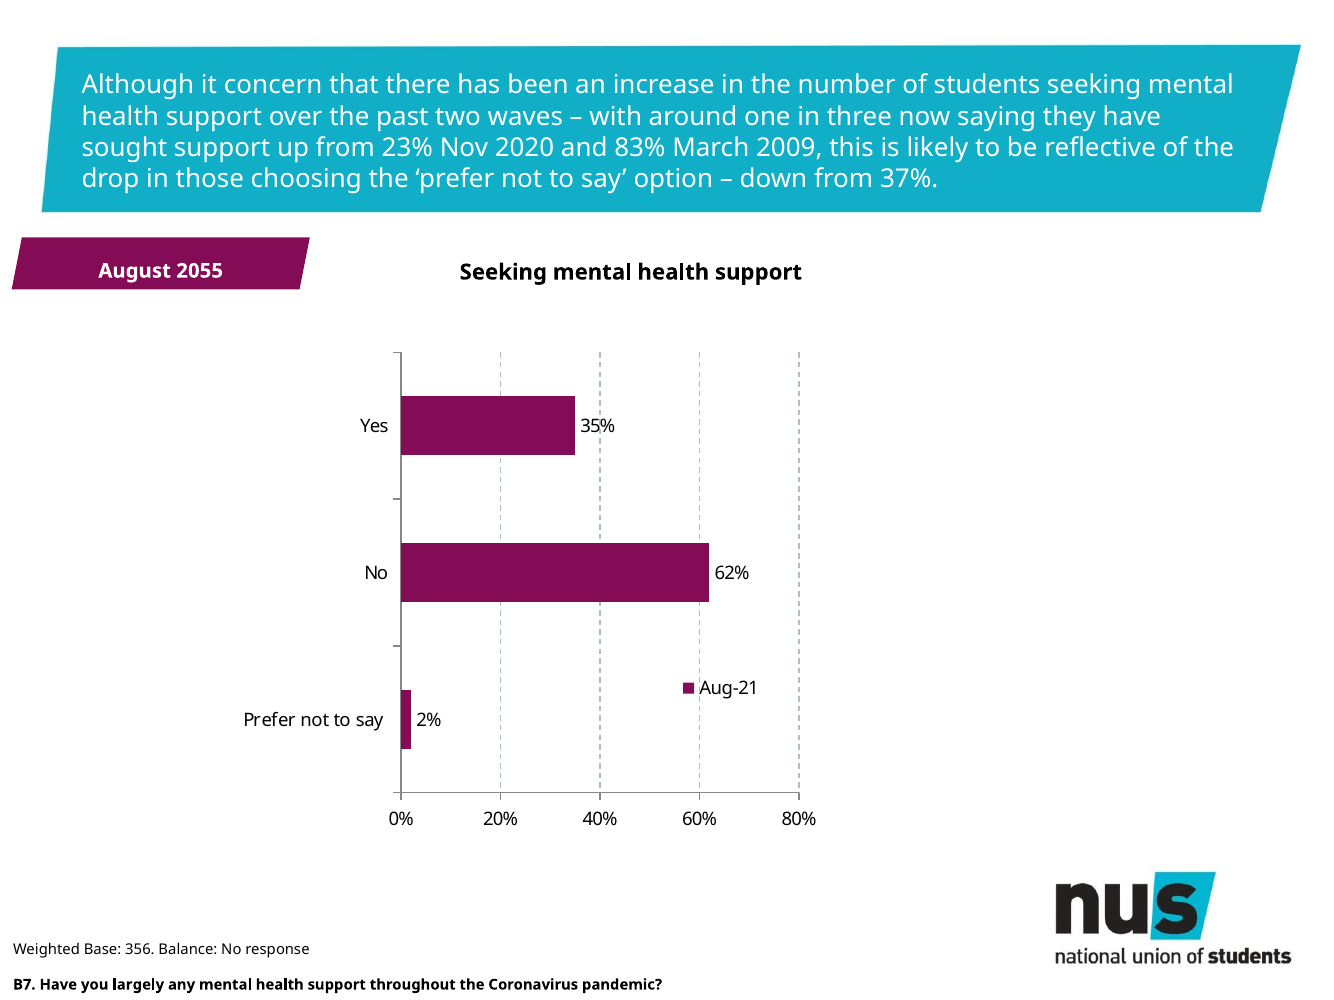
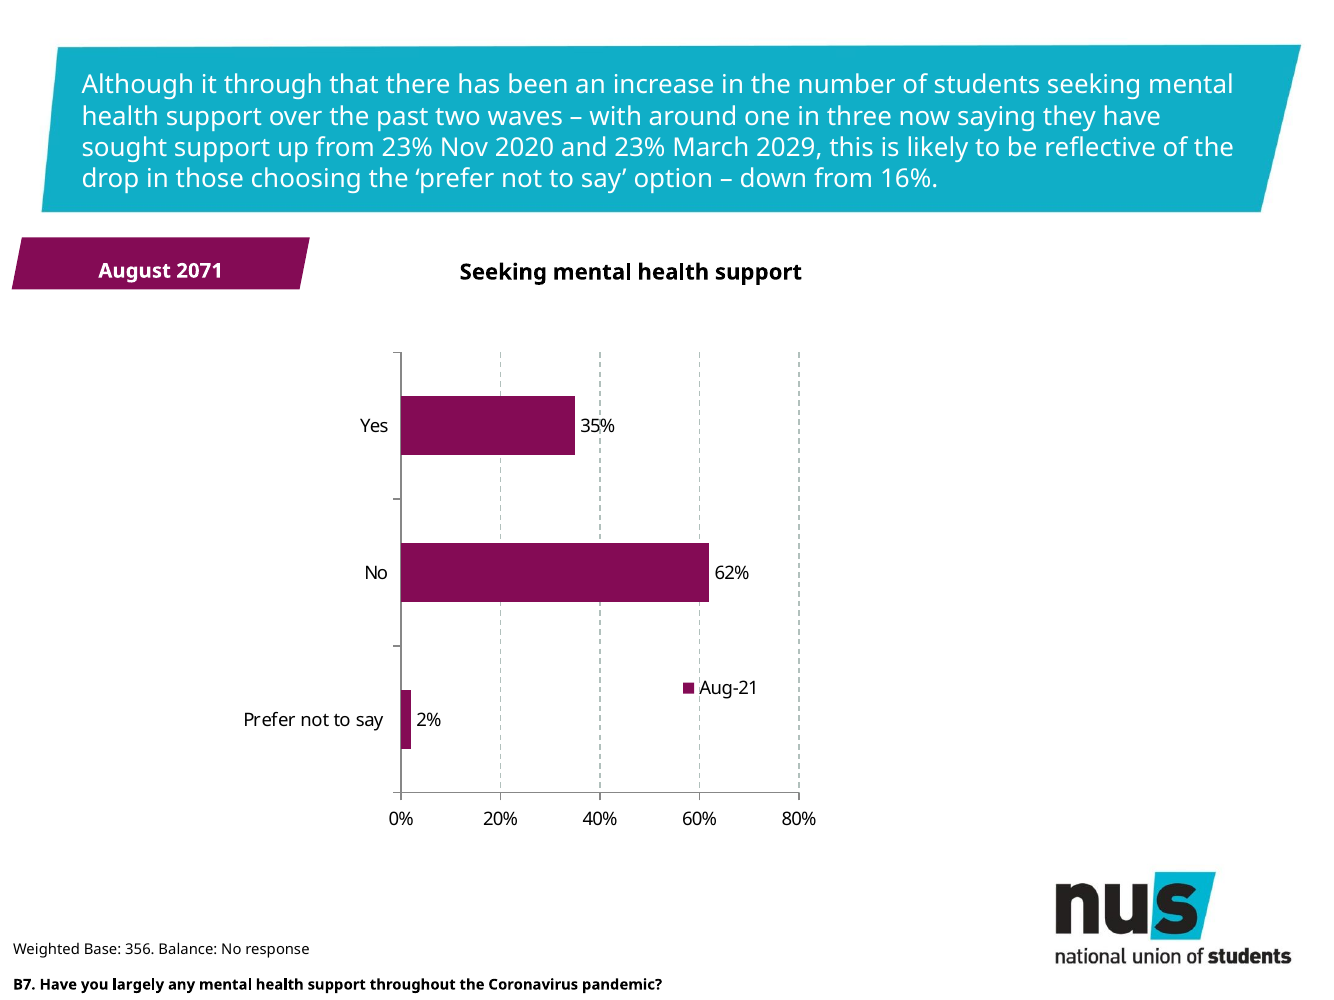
concern: concern -> through (273, 85)
and 83%: 83% -> 23% (640, 148)
2009: 2009 -> 2029 (789, 148)
37%: 37% -> 16% (909, 179)
2055: 2055 -> 2071 (200, 271)
